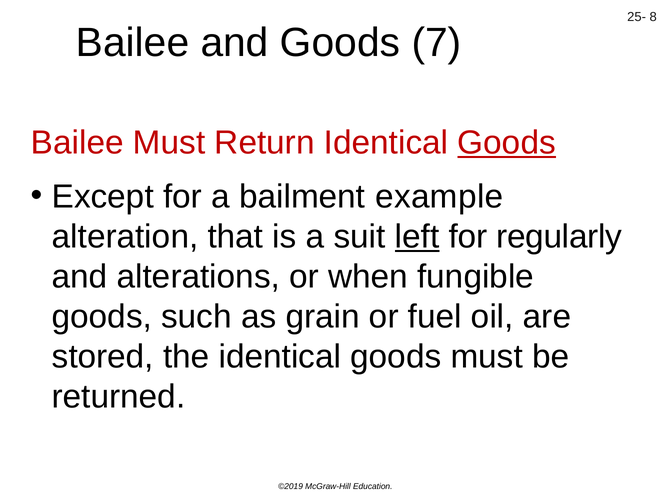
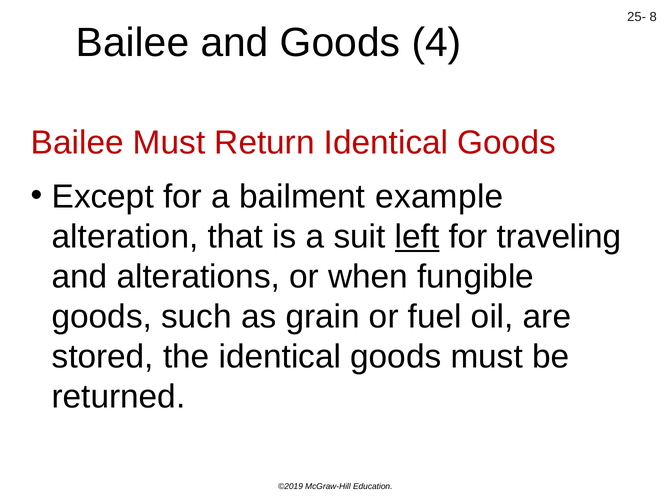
7: 7 -> 4 (437, 43)
Goods underline: present -> none (507, 143)
regularly: regularly -> traveling (559, 237)
